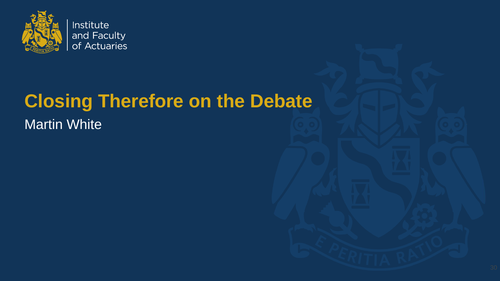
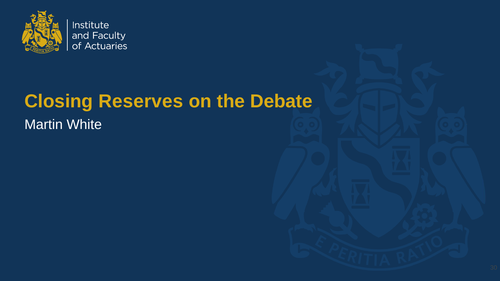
Therefore: Therefore -> Reserves (141, 101)
